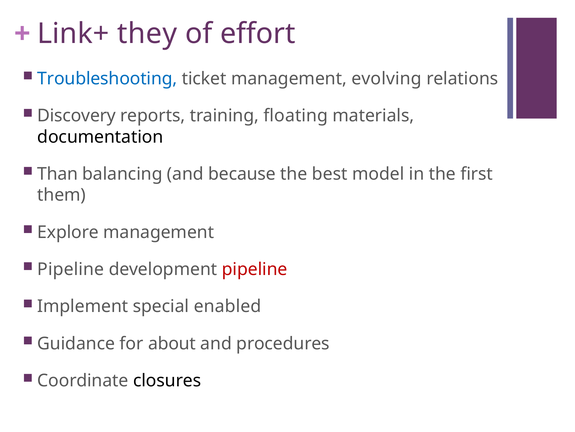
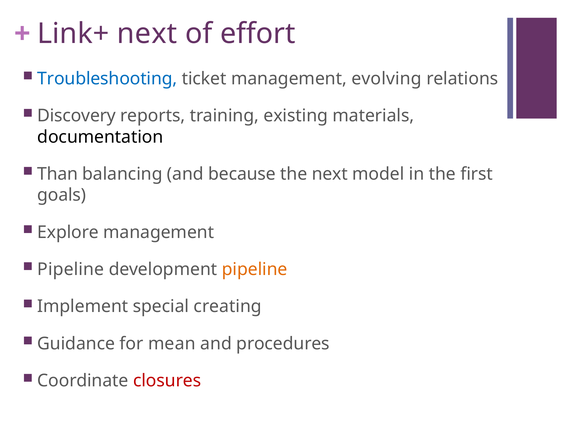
Link+ they: they -> next (147, 34)
floating: floating -> existing (296, 116)
the best: best -> next (330, 174)
them: them -> goals (62, 195)
pipeline colour: red -> orange (255, 269)
enabled: enabled -> creating (228, 306)
about: about -> mean (172, 343)
closures colour: black -> red (167, 380)
